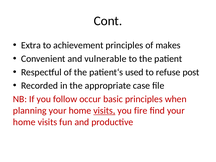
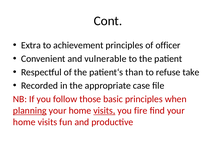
makes: makes -> officer (168, 45)
used: used -> than (134, 72)
post: post -> take (191, 72)
occur: occur -> those (90, 99)
planning underline: none -> present (30, 111)
